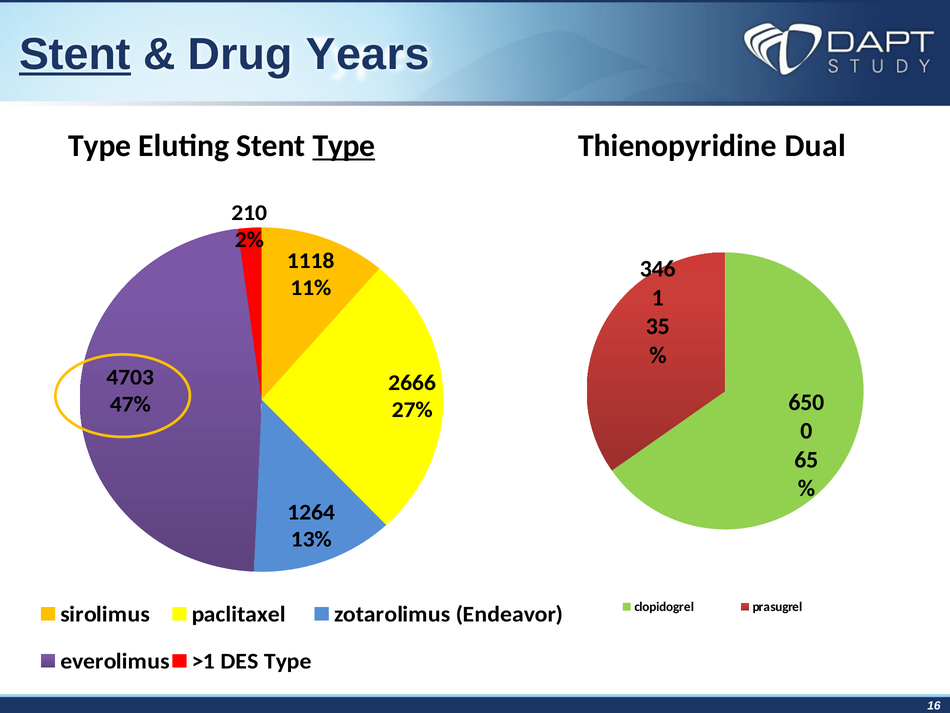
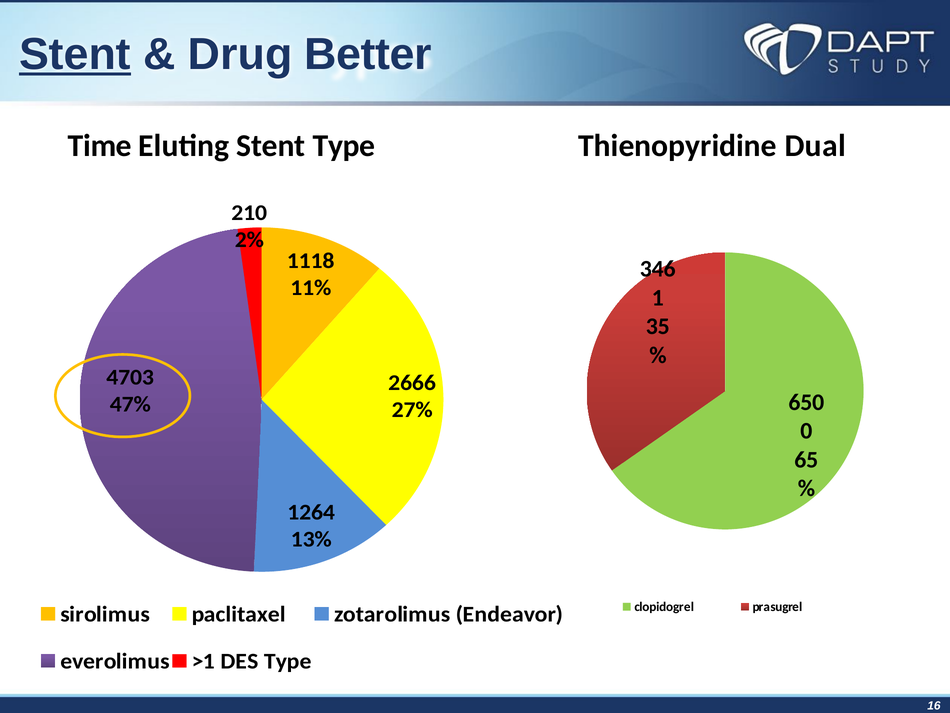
Years: Years -> Better (368, 55)
Type: Type -> Time (100, 146)
Type underline: present -> none (344, 146)
